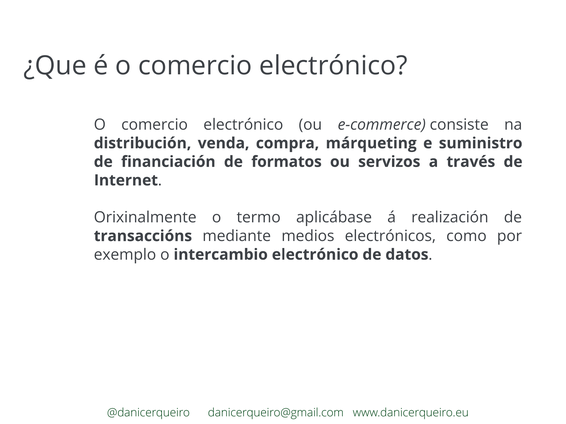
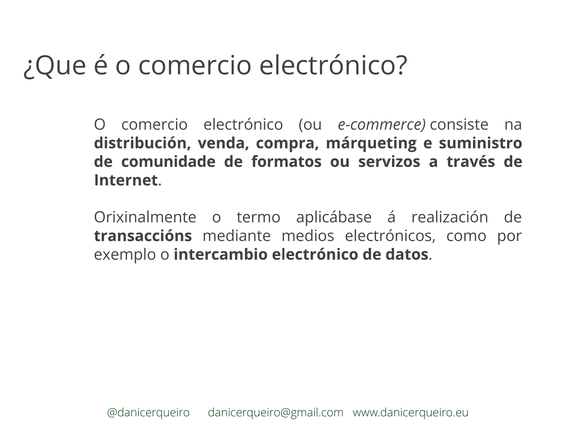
financiación: financiación -> comunidade (168, 162)
